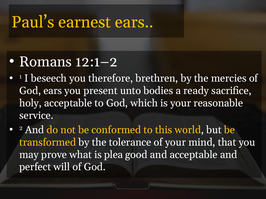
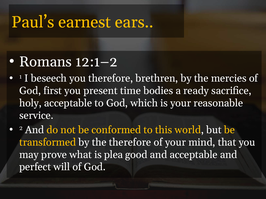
God ears: ears -> first (53, 91)
unto: unto -> time (131, 91)
the tolerance: tolerance -> therefore (130, 143)
